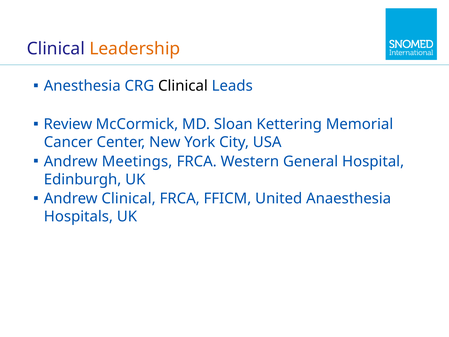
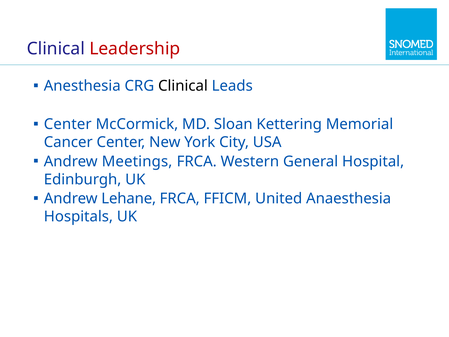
Leadership colour: orange -> red (135, 49)
Review: Review -> Center (68, 124)
Andrew Clinical: Clinical -> Lehane (129, 199)
